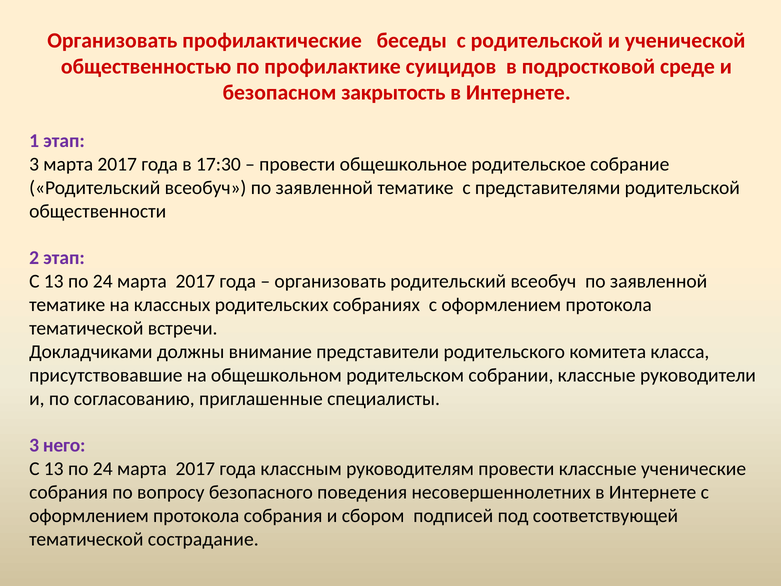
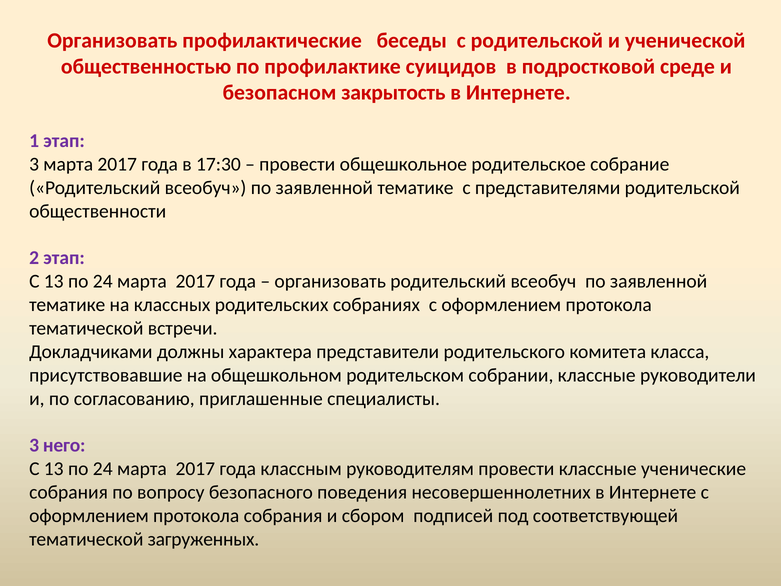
внимание: внимание -> характера (270, 352)
сострадание: сострадание -> загруженных (203, 539)
